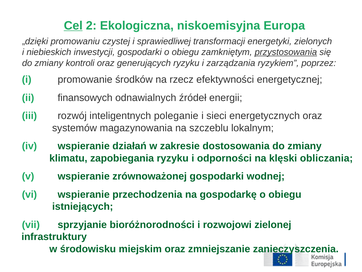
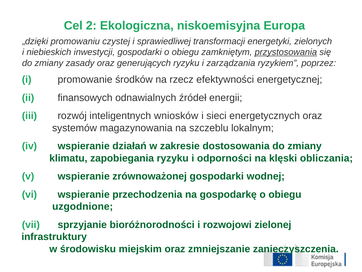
Cel underline: present -> none (73, 26)
kontroli: kontroli -> zasady (80, 63)
poleganie: poleganie -> wniosków (176, 116)
istniejących: istniejących -> uzgodnione (83, 206)
